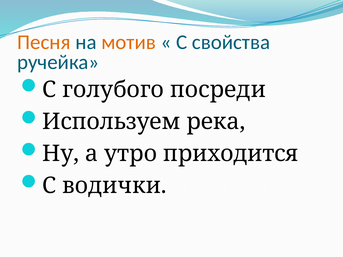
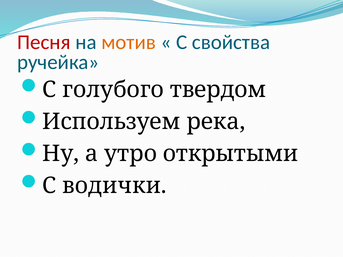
Песня colour: orange -> red (44, 42)
посреди: посреди -> твердом (218, 90)
приходится: приходится -> открытыми (231, 154)
